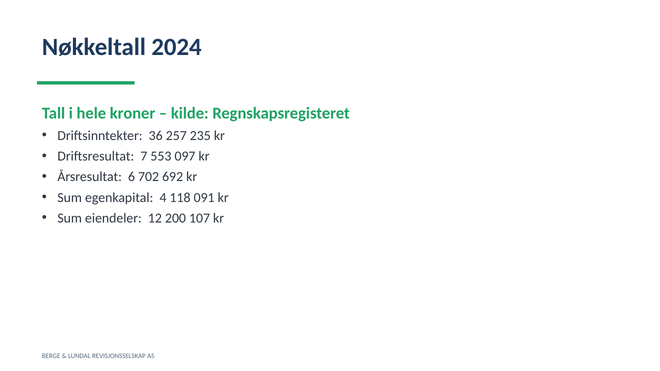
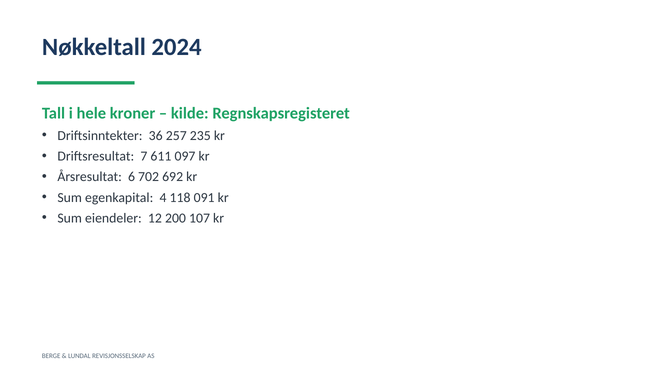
553: 553 -> 611 (161, 156)
